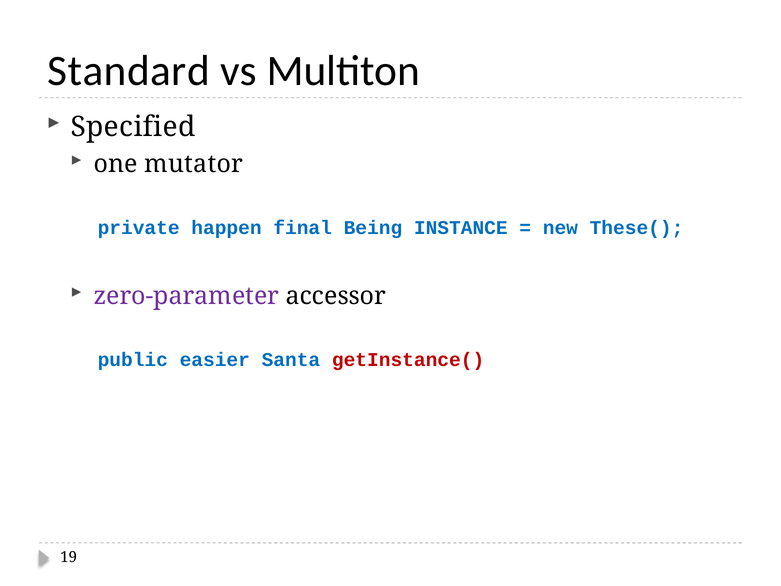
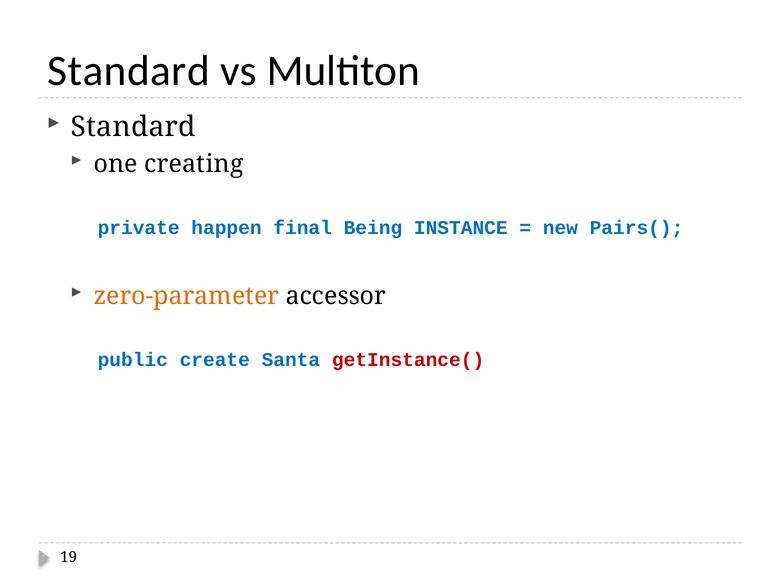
Specified: Specified -> Standard (133, 127)
mutator: mutator -> creating (194, 164)
These(: These( -> Pairs( (637, 228)
zero-parameter colour: purple -> orange (186, 296)
easier: easier -> create (215, 360)
